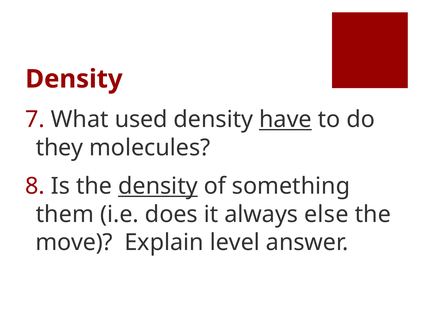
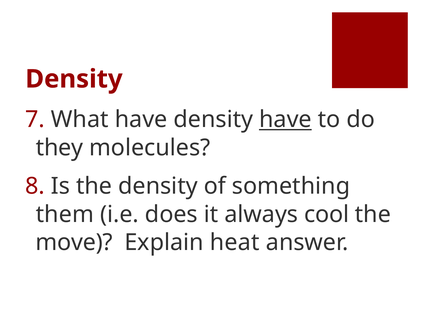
What used: used -> have (141, 119)
density underline: present -> none (158, 186)
else: else -> cool (327, 214)
level: level -> heat (235, 242)
